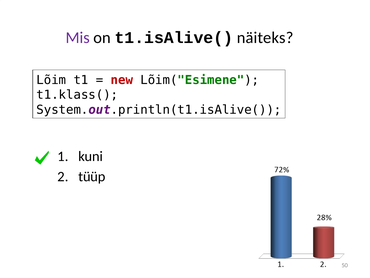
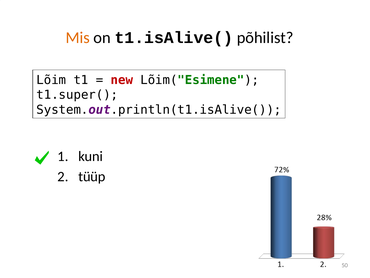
Mis colour: purple -> orange (78, 38)
näiteks: näiteks -> põhilist (265, 38)
t1.klass(: t1.klass( -> t1.super( (77, 95)
